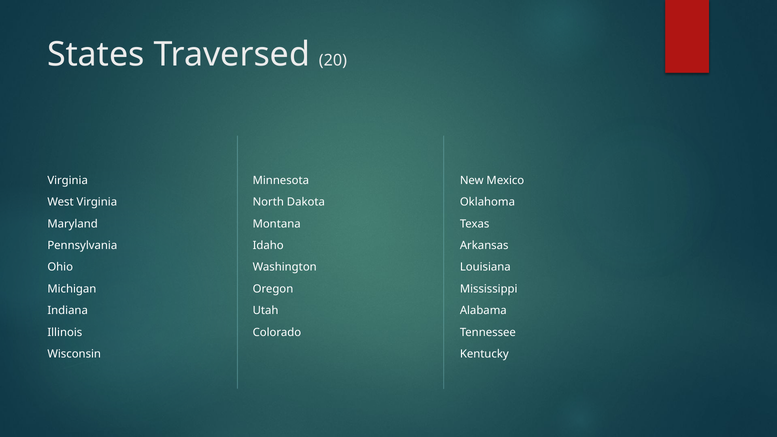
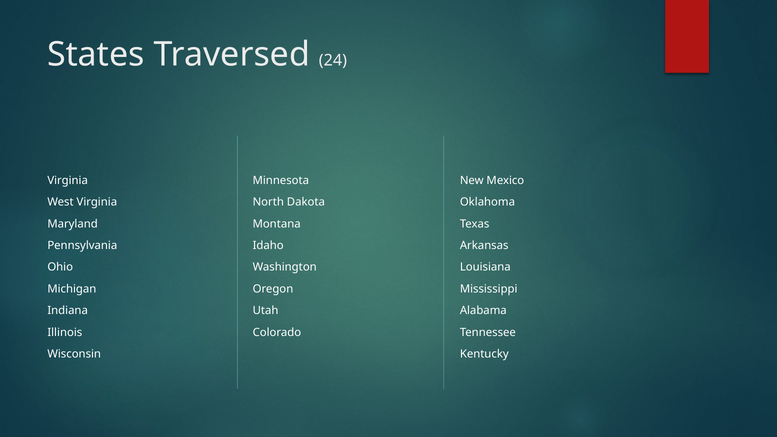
20: 20 -> 24 (333, 60)
